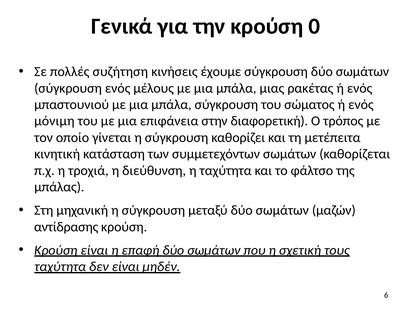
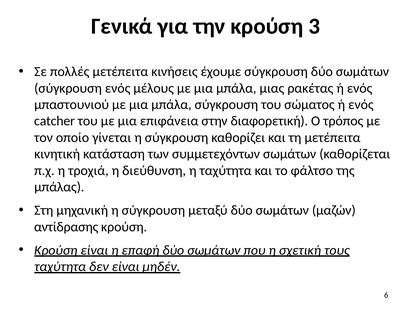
0: 0 -> 3 (314, 26)
πολλές συζήτηση: συζήτηση -> μετέπειτα (120, 72)
μόνιμη: μόνιμη -> catcher (55, 121)
